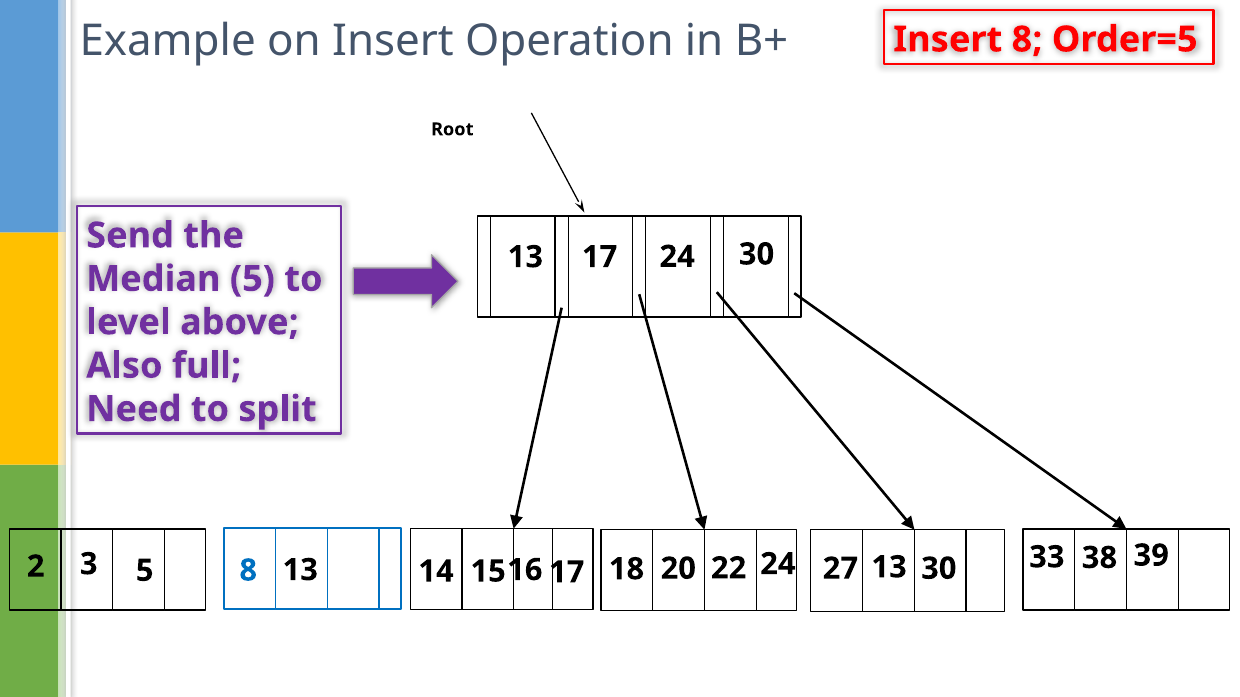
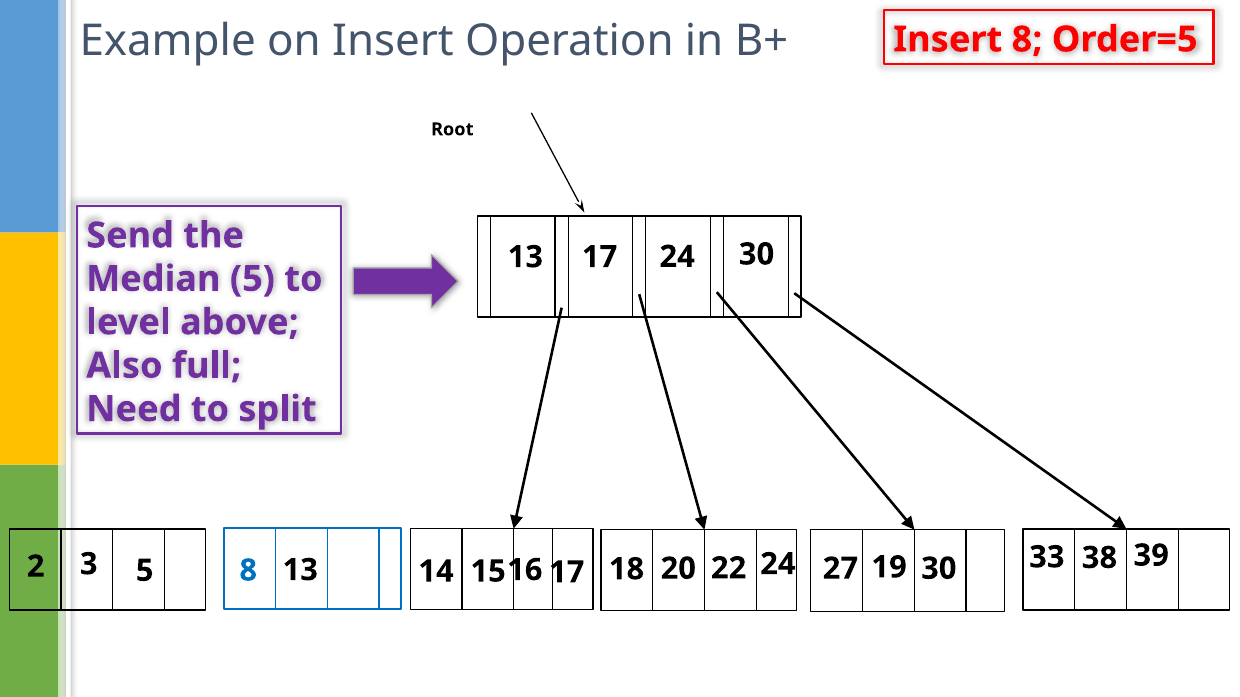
27 13: 13 -> 19 (889, 568)
